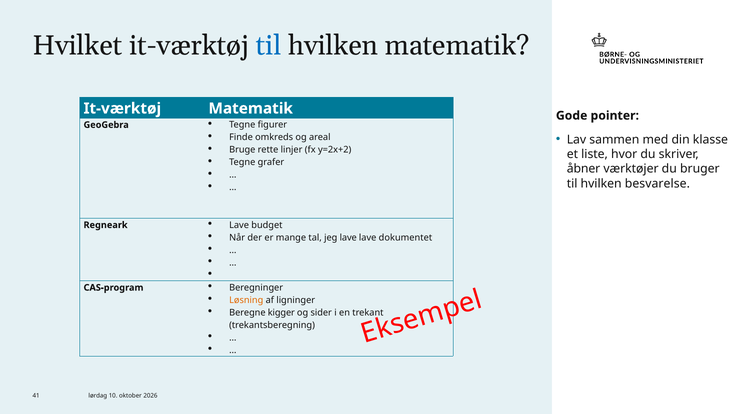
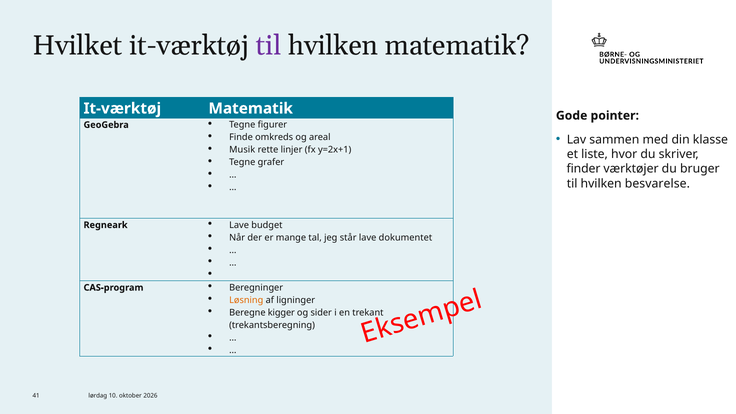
til colour: blue -> purple (269, 45)
Bruge: Bruge -> Musik (242, 150)
y=2x+2: y=2x+2 -> y=2x+1 (335, 150)
åbner: åbner -> finder (584, 169)
jeg lave: lave -> står (348, 238)
